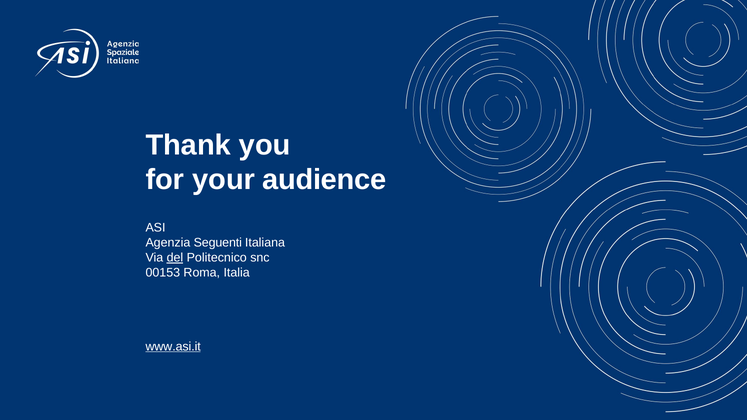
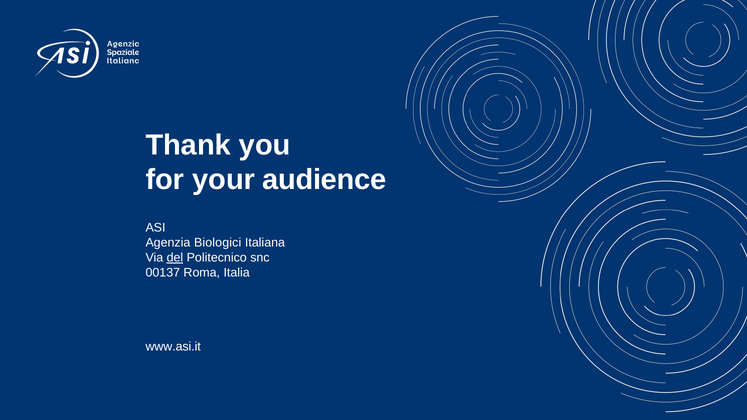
Seguenti: Seguenti -> Biologici (218, 243)
00153: 00153 -> 00137 (163, 273)
www.asi.it underline: present -> none (173, 347)
